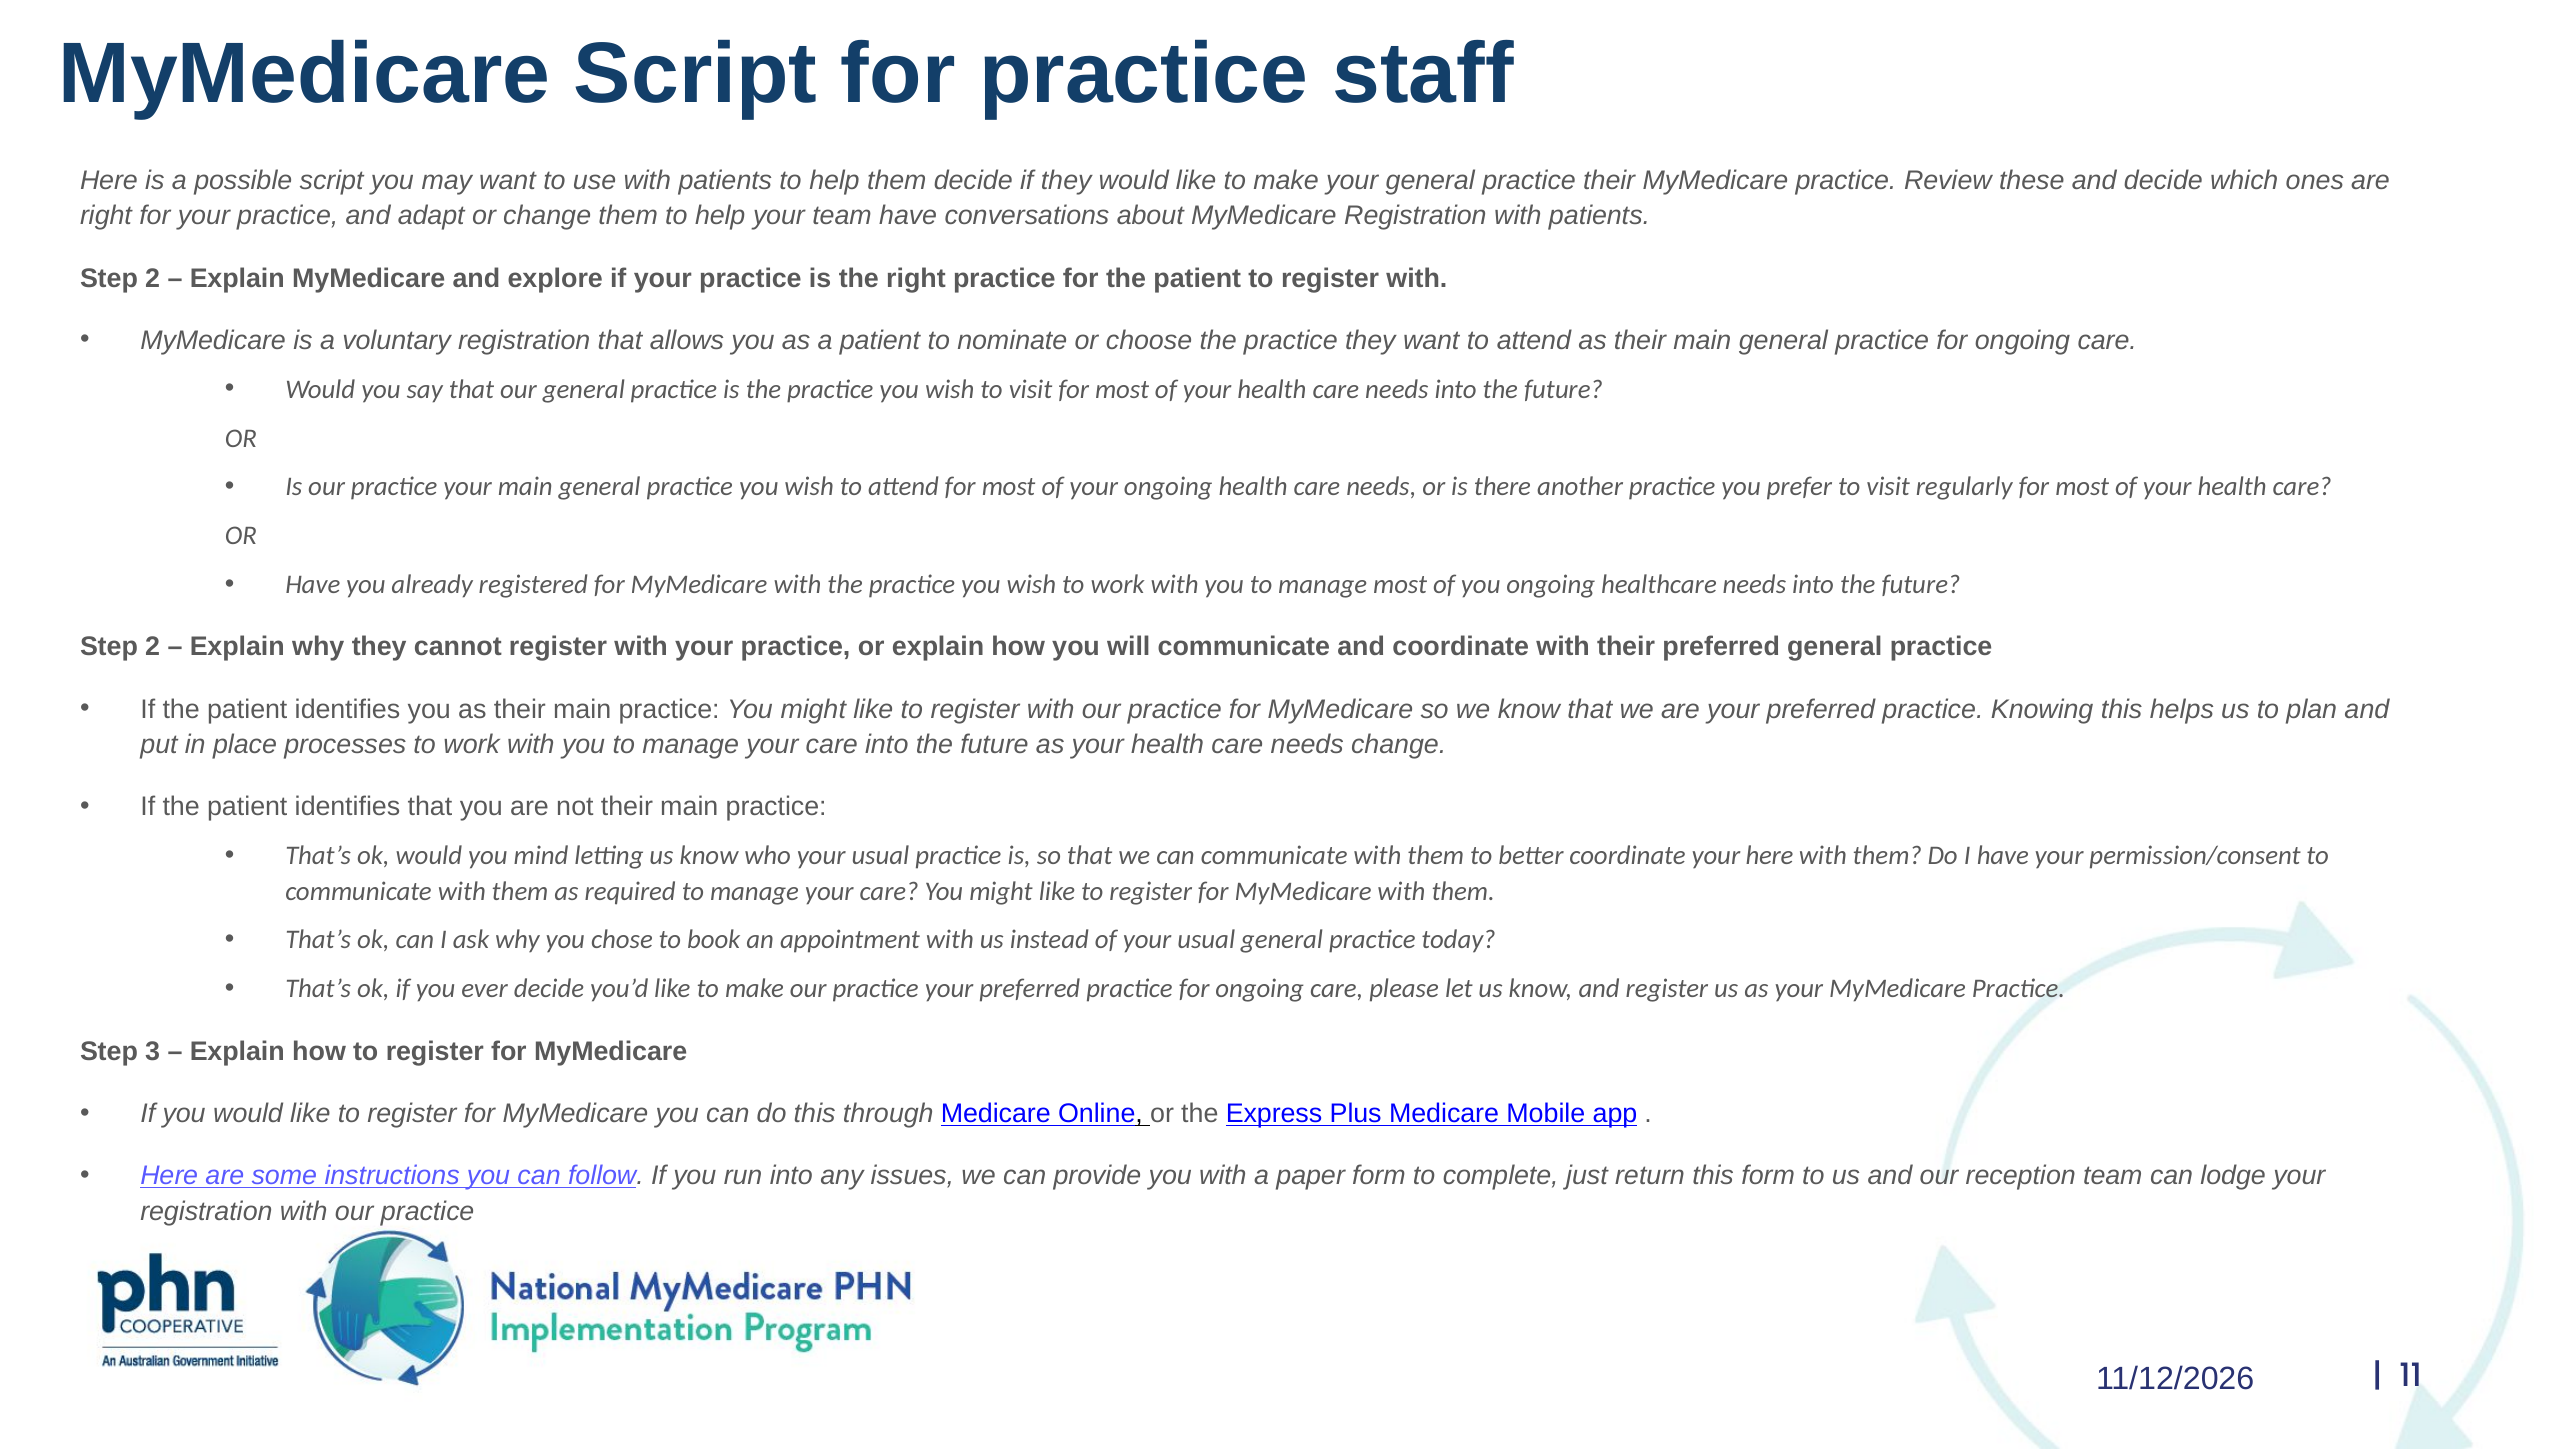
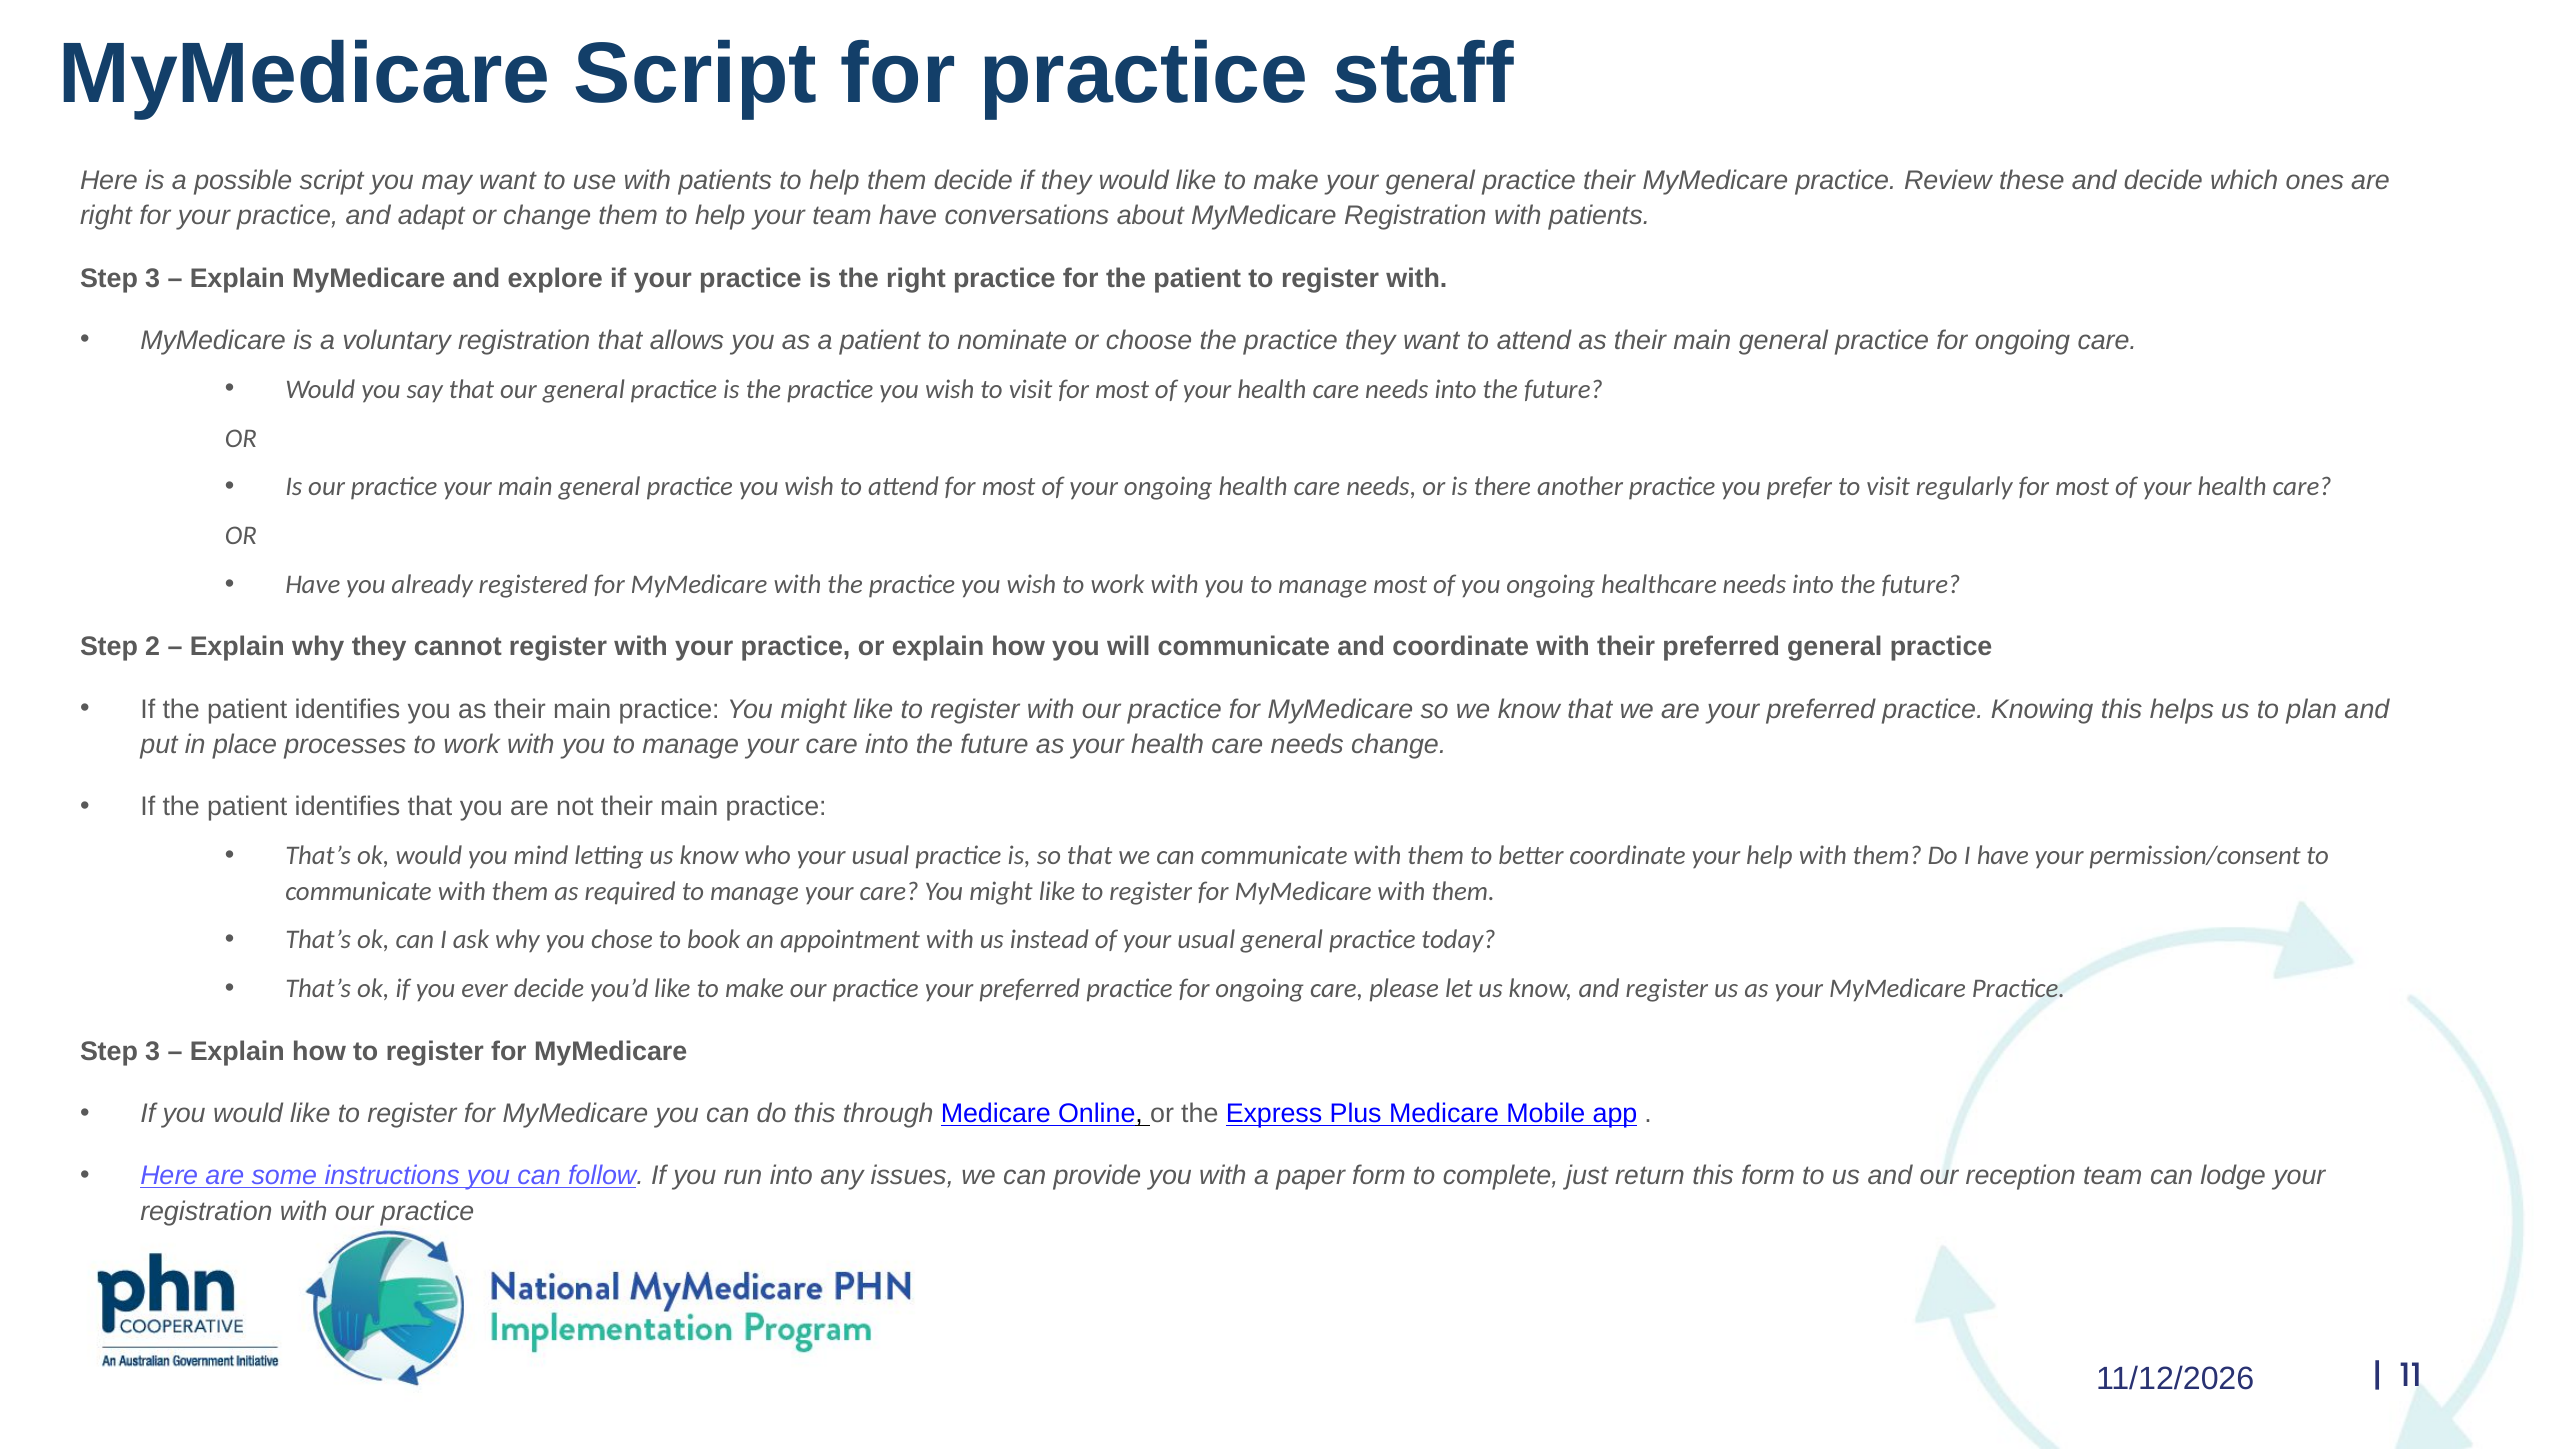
2: 2 -> 3 (153, 278)
your here: here -> help (1769, 856)
